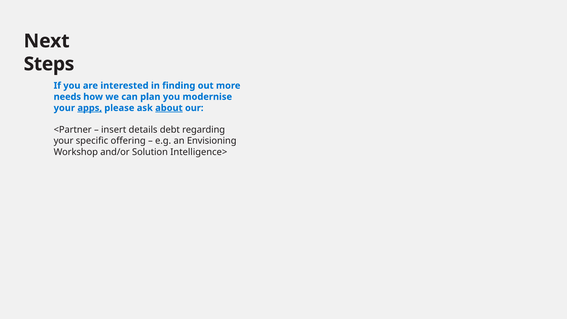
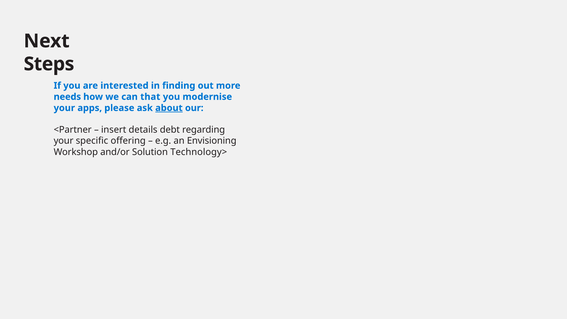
plan: plan -> that (150, 97)
apps underline: present -> none (90, 108)
Intelligence>: Intelligence> -> Technology> (199, 152)
